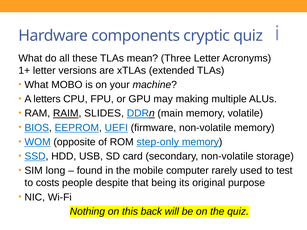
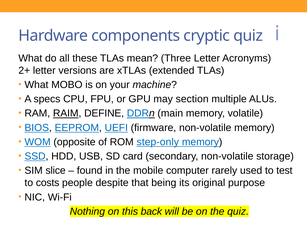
1+: 1+ -> 2+ (24, 71)
letters: letters -> specs (47, 99)
making: making -> section (192, 99)
SLIDES: SLIDES -> DEFINE (104, 113)
long: long -> slice (56, 171)
